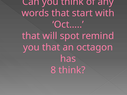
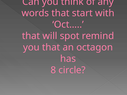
8 think: think -> circle (72, 70)
